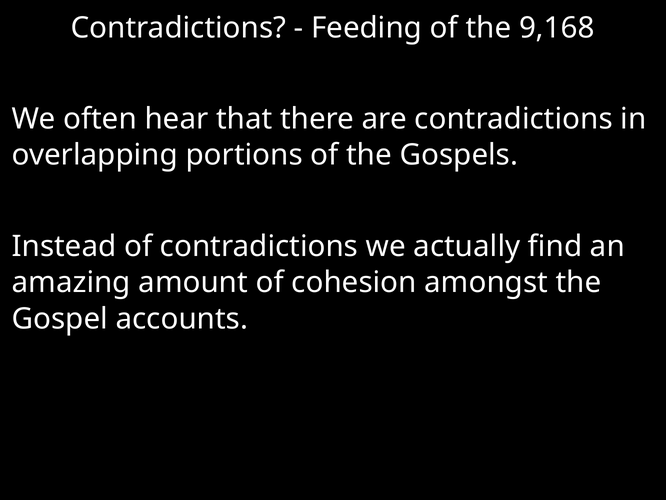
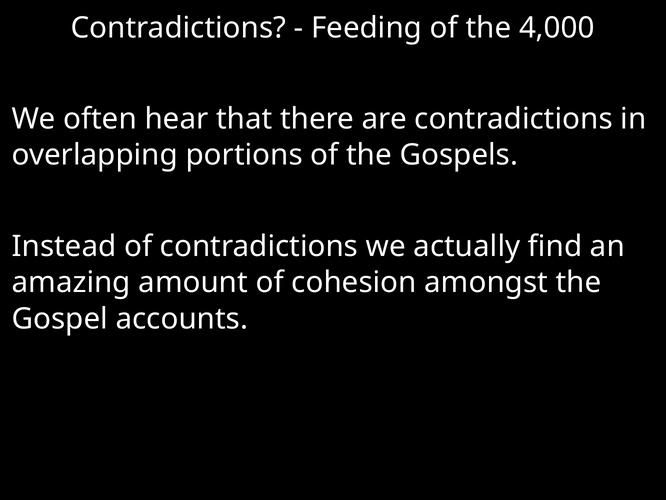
9,168: 9,168 -> 4,000 (557, 28)
